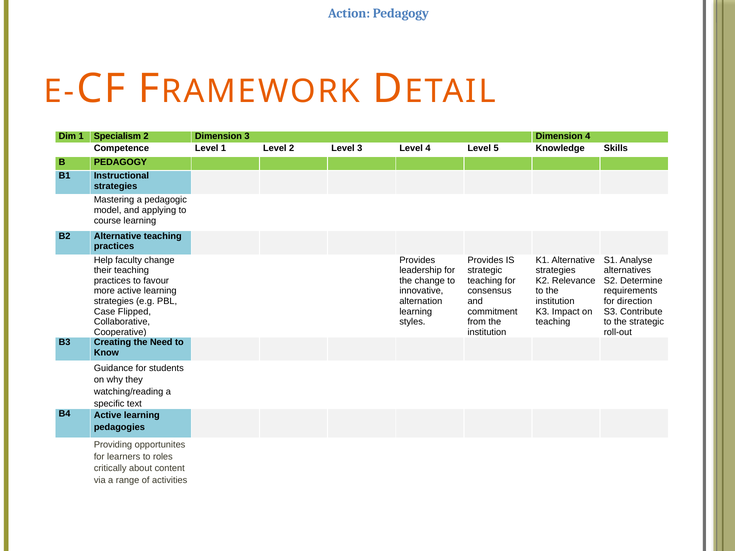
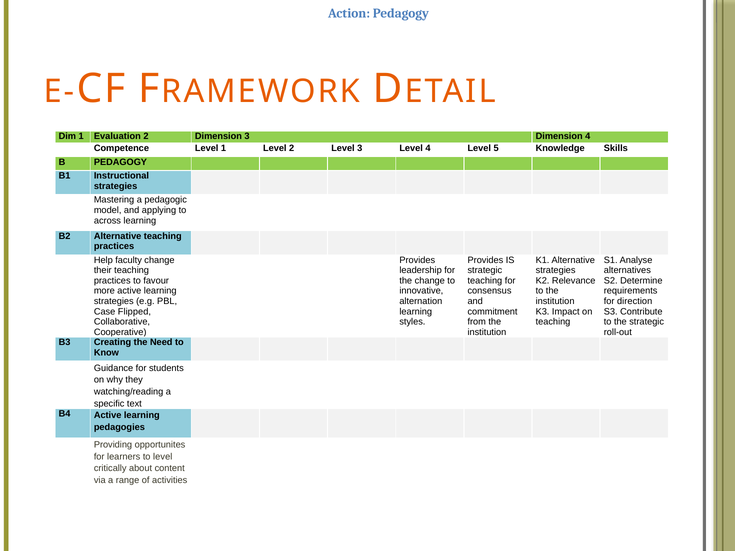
Specialism: Specialism -> Evaluation (117, 136)
course: course -> across (107, 221)
to roles: roles -> level (163, 457)
